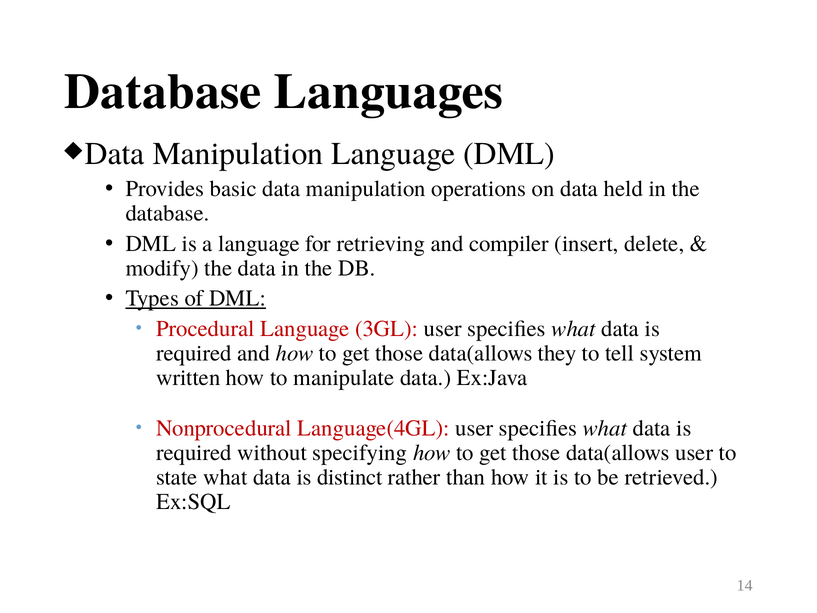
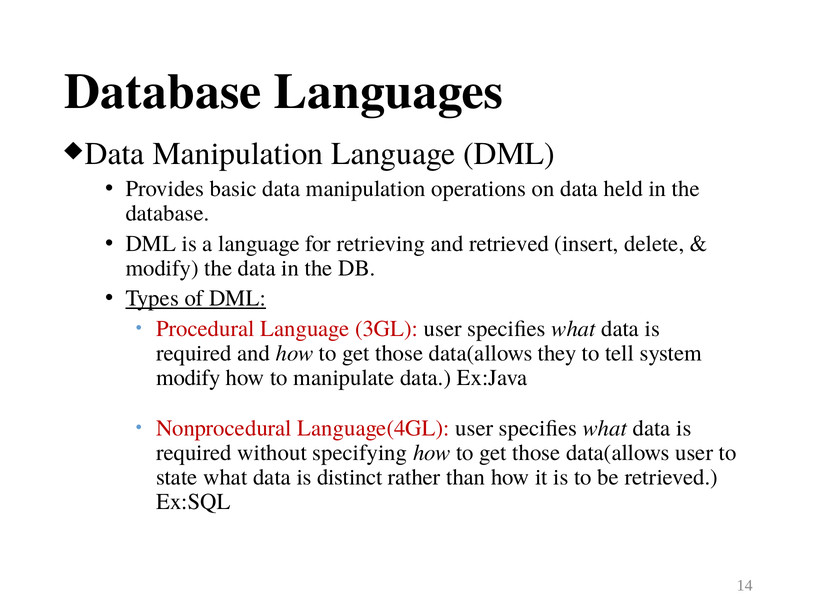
and compiler: compiler -> retrieved (509, 244)
written: written -> modify (188, 378)
